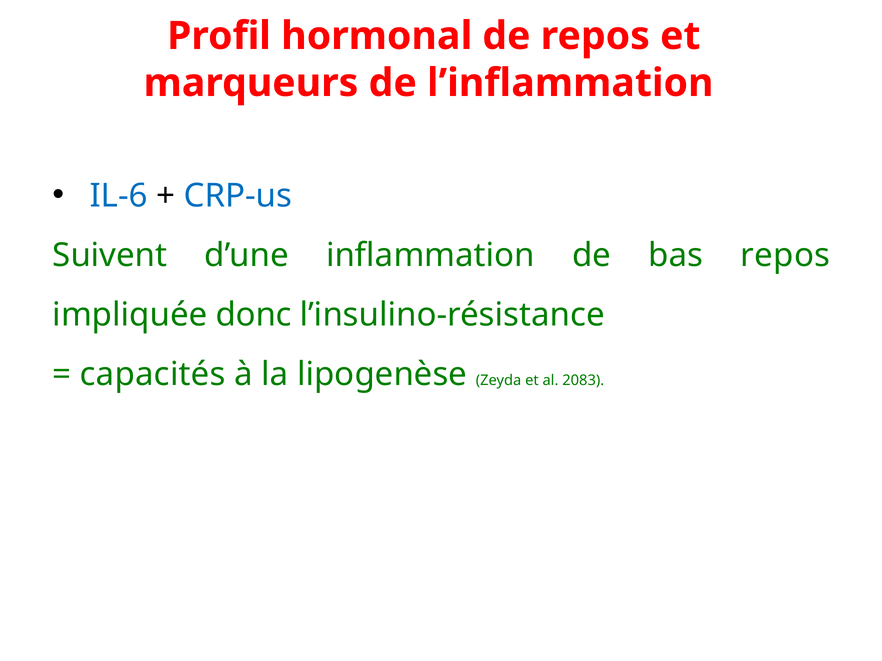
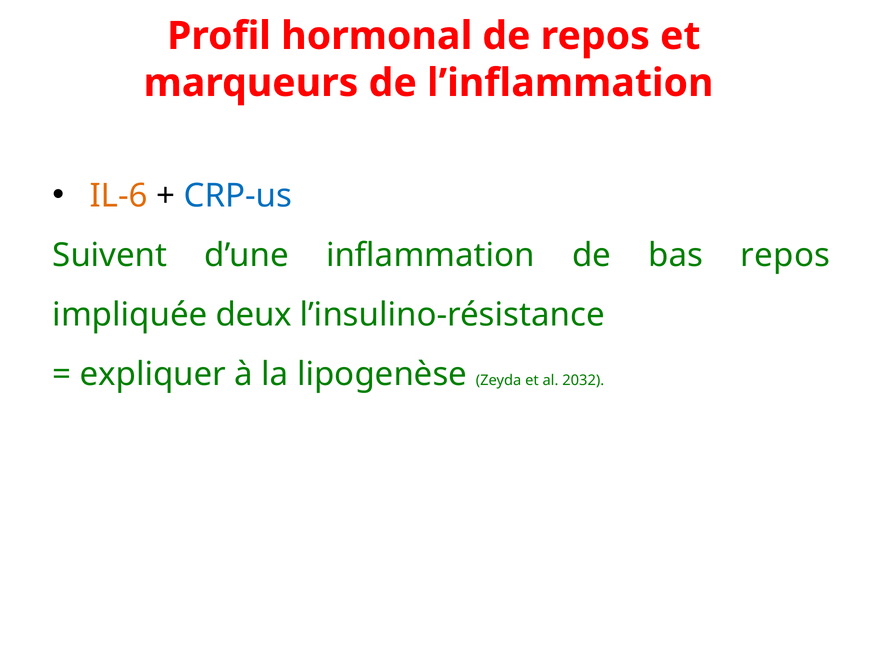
IL-6 colour: blue -> orange (119, 196)
donc: donc -> deux (254, 315)
capacités: capacités -> expliquer (153, 375)
2083: 2083 -> 2032 (583, 381)
